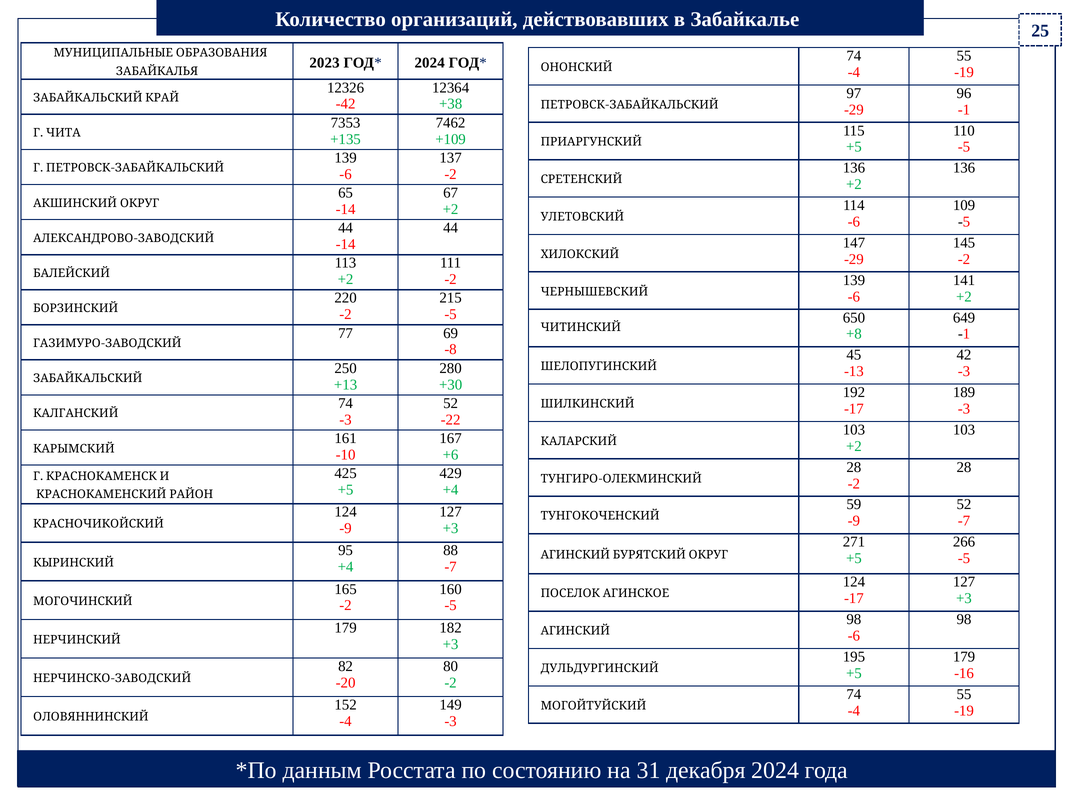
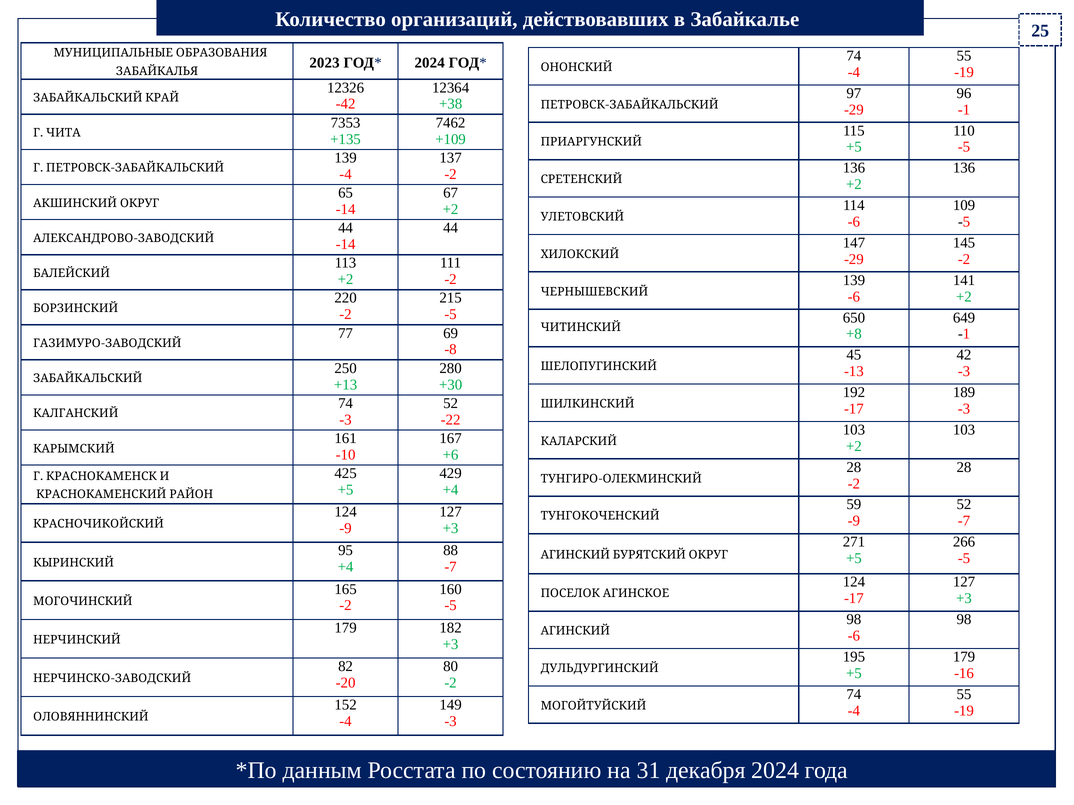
-6: -6 -> -4 (346, 174)
